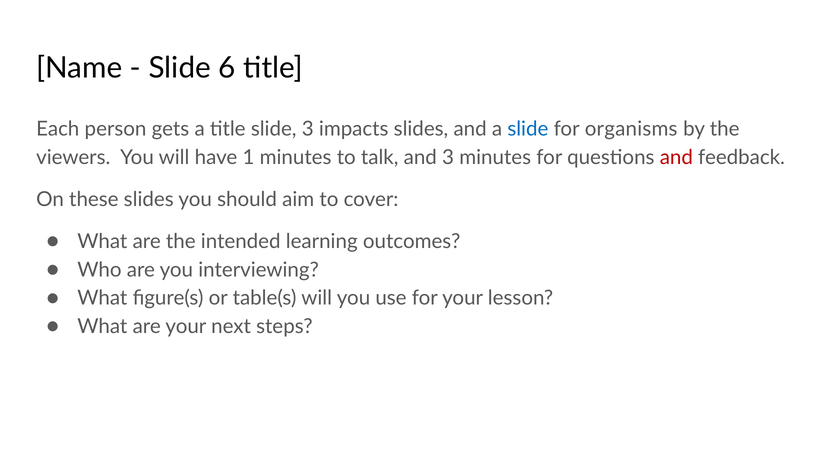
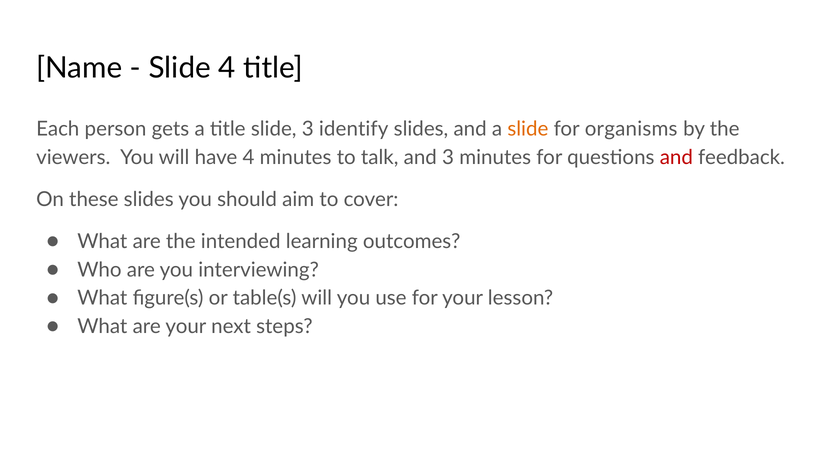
Slide 6: 6 -> 4 (227, 68)
impacts: impacts -> identify (354, 129)
slide colour: blue -> orange (528, 129)
have 1: 1 -> 4 (249, 158)
